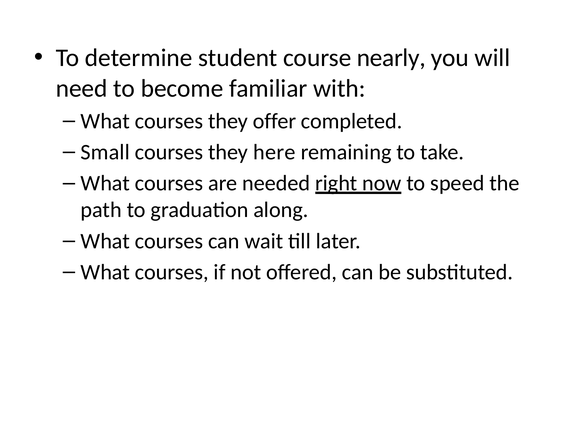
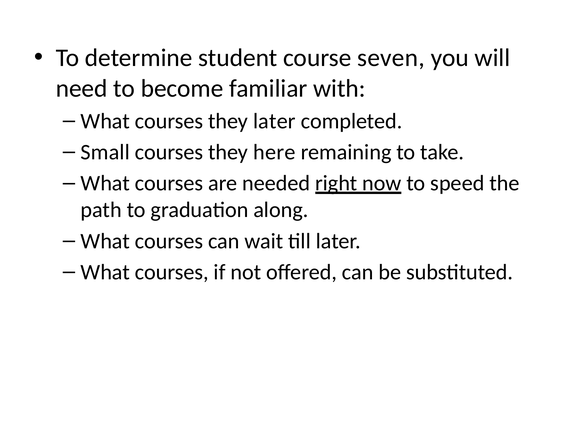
nearly: nearly -> seven (391, 58)
they offer: offer -> later (274, 121)
